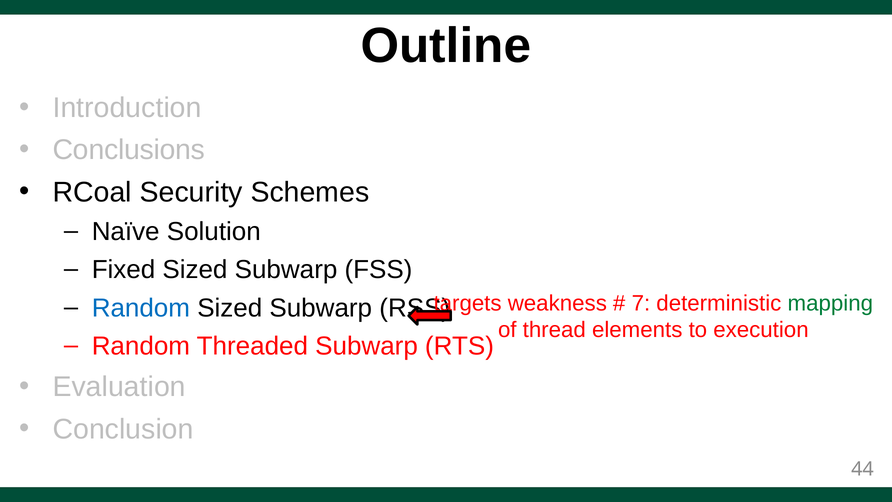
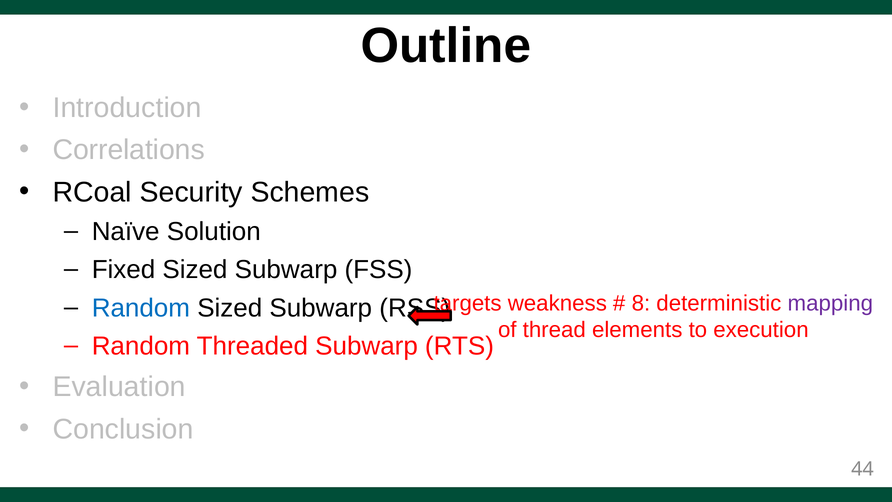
Conclusions: Conclusions -> Correlations (129, 150)
7: 7 -> 8 (641, 303)
mapping colour: green -> purple (830, 303)
